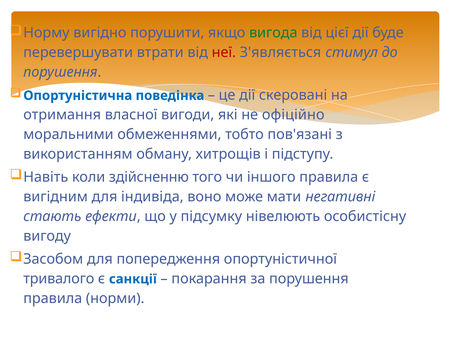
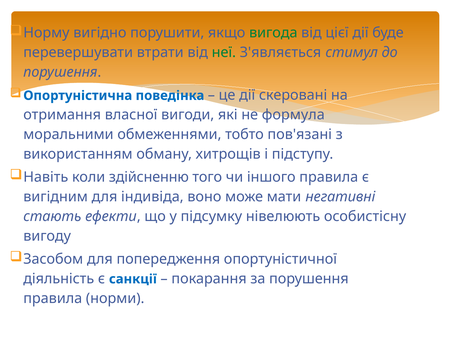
неї colour: red -> green (224, 52)
офіційно: офіційно -> формула (293, 115)
тривалого: тривалого -> діяльність (59, 278)
